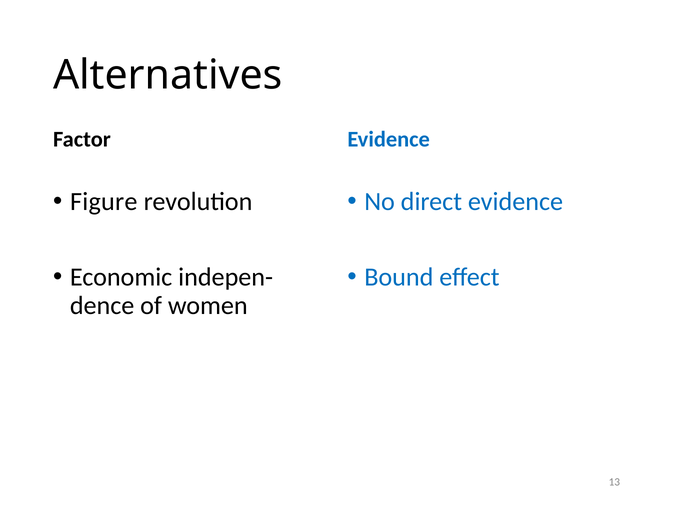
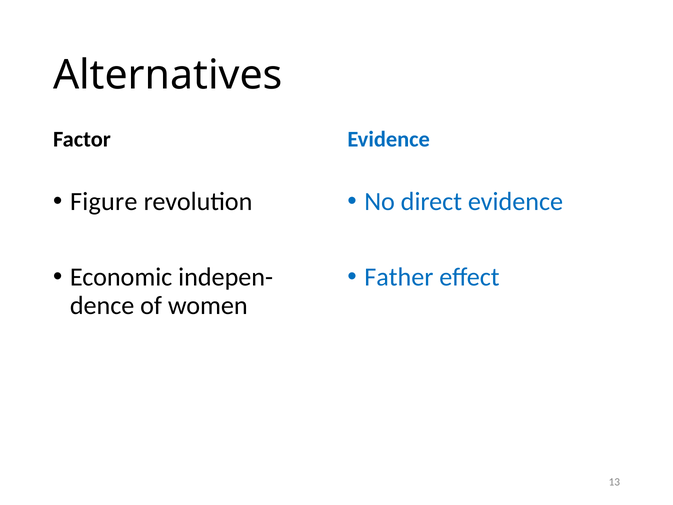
Bound: Bound -> Father (399, 277)
